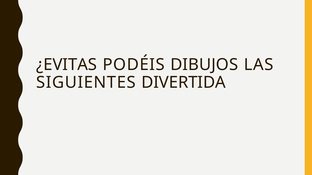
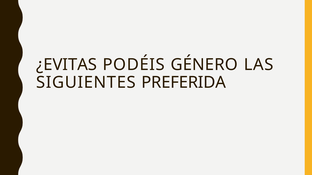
DIBUJOS: DIBUJOS -> GÉNERO (204, 65)
DIVERTIDA: DIVERTIDA -> PREFERIDA (184, 83)
